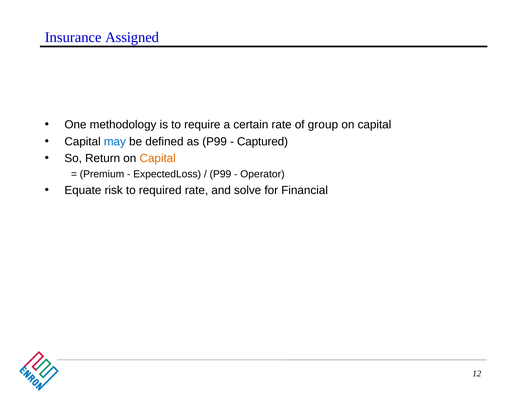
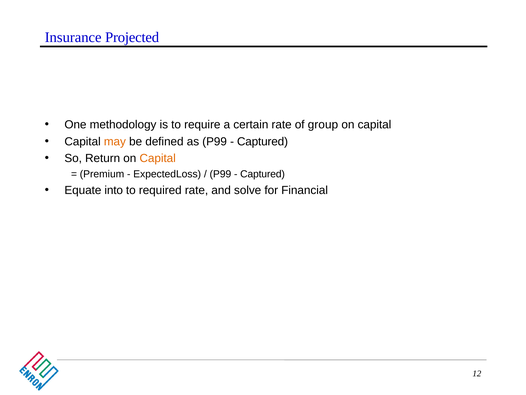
Assigned: Assigned -> Projected (132, 37)
may colour: blue -> orange (115, 141)
Operator: Operator -> Captured (263, 174)
risk: risk -> into (114, 190)
